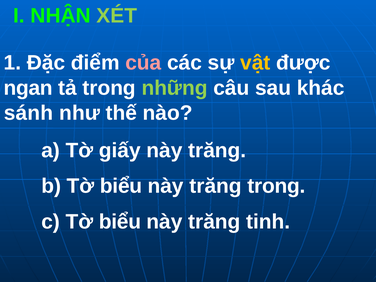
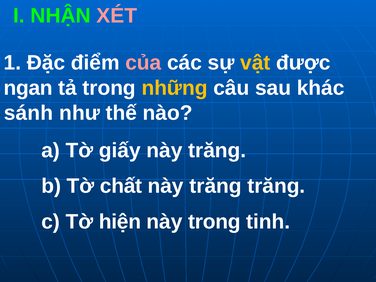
XÉT colour: light green -> pink (117, 16)
những colour: light green -> yellow (175, 88)
b Tờ biểu: biểu -> chất (121, 186)
trăng trong: trong -> trăng (276, 186)
c Tờ biểu: biểu -> hiện (120, 222)
trăng: trăng -> trong (214, 222)
